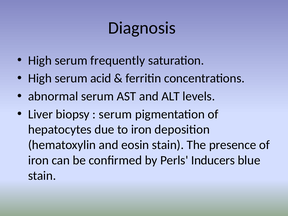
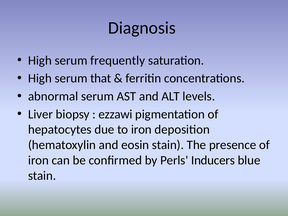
acid: acid -> that (101, 78)
serum: serum -> ezzawi (115, 114)
